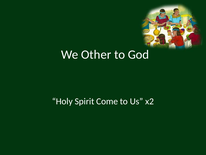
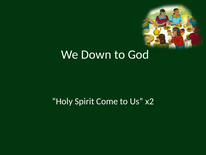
Other: Other -> Down (96, 54)
